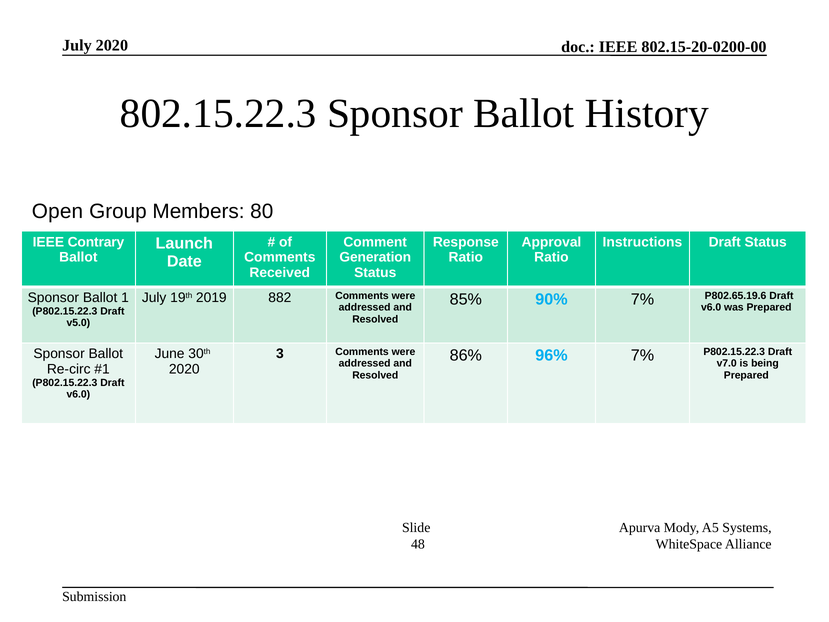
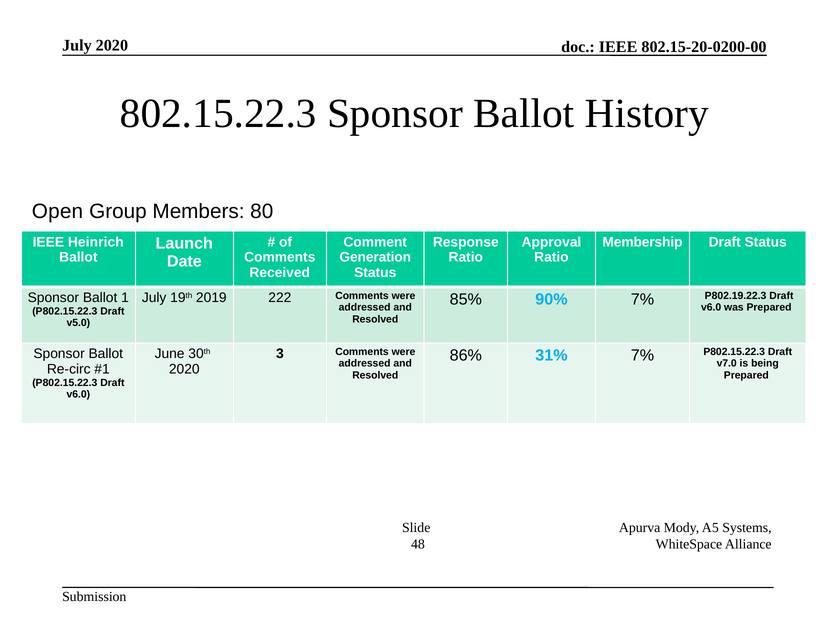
Contrary: Contrary -> Heinrich (96, 242)
Instructions: Instructions -> Membership (642, 242)
882: 882 -> 222 (280, 298)
P802.65.19.6: P802.65.19.6 -> P802.19.22.3 (736, 296)
96%: 96% -> 31% (551, 355)
